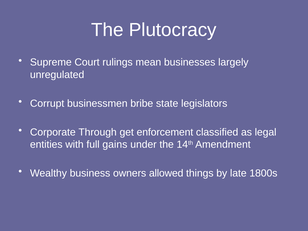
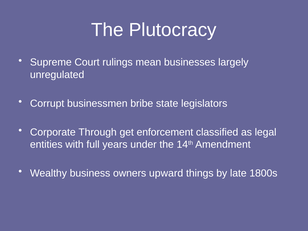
gains: gains -> years (115, 144)
allowed: allowed -> upward (166, 173)
